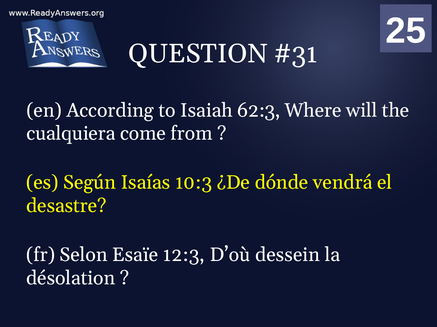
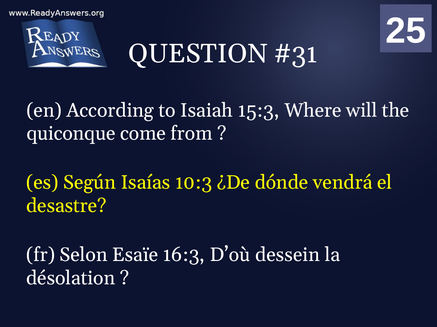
62:3: 62:3 -> 15:3 (259, 111)
cualquiera: cualquiera -> quiconque (71, 134)
12:3: 12:3 -> 16:3 (184, 256)
